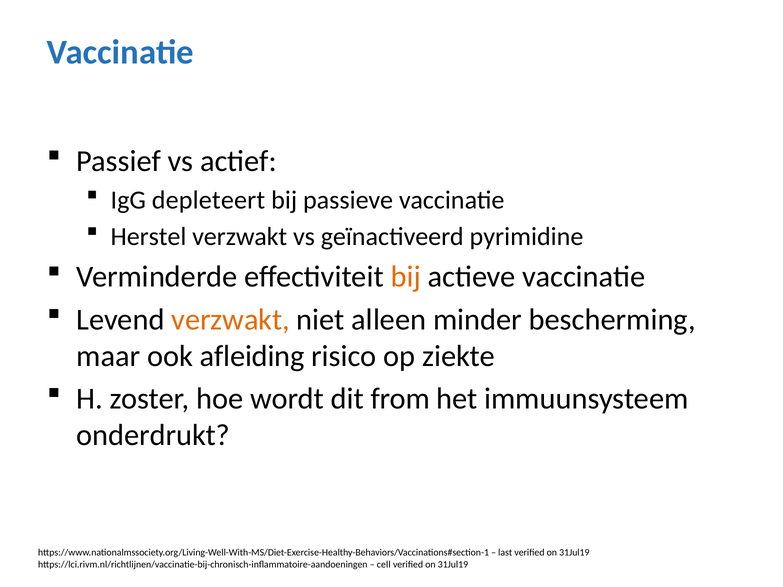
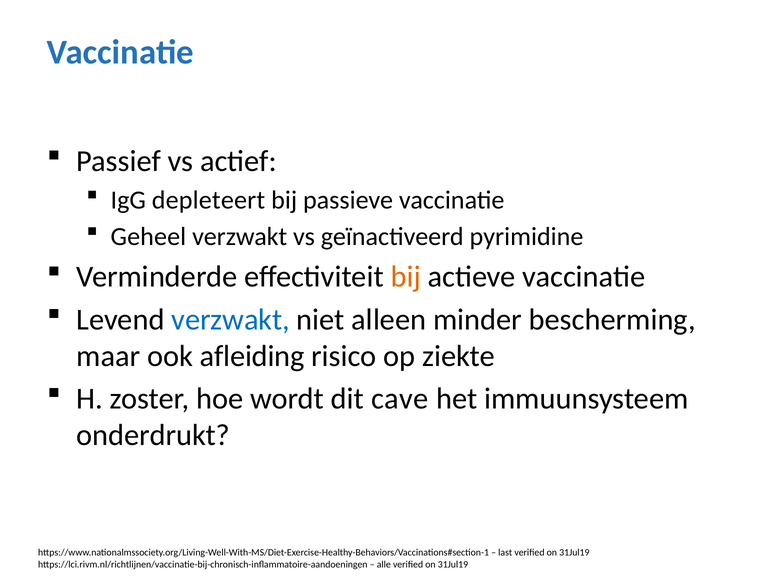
Herstel: Herstel -> Geheel (148, 237)
verzwakt colour: orange -> blue (231, 320)
from: from -> cave (400, 399)
cell: cell -> alle (384, 565)
